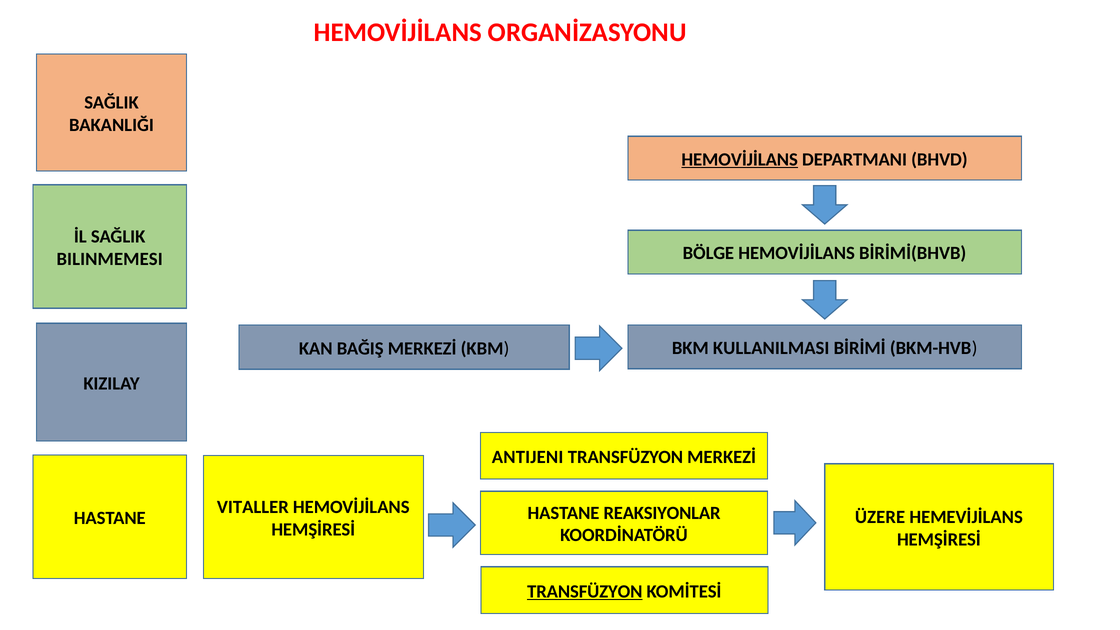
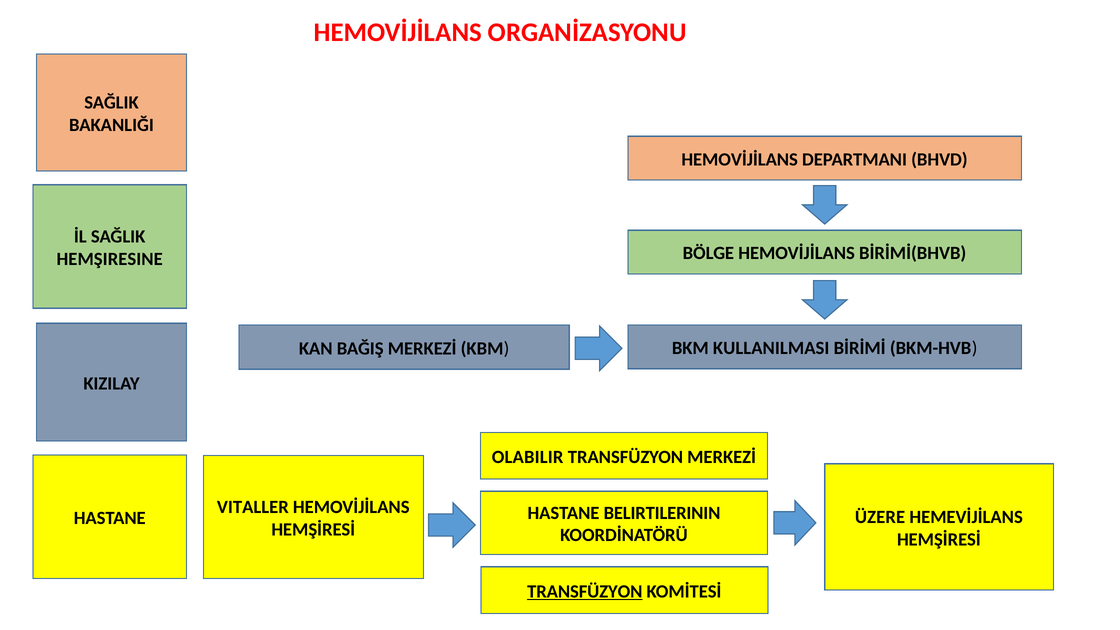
HEMOVİJİLANS underline: present -> none (740, 159)
BILINMEMESI: BILINMEMESI -> HEMŞIRESINE (110, 259)
ANTIJENI: ANTIJENI -> OLABILIR (528, 457)
REAKSIYONLAR: REAKSIYONLAR -> BELIRTILERININ (662, 513)
